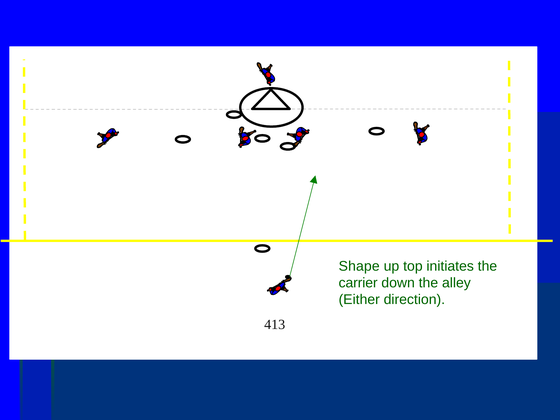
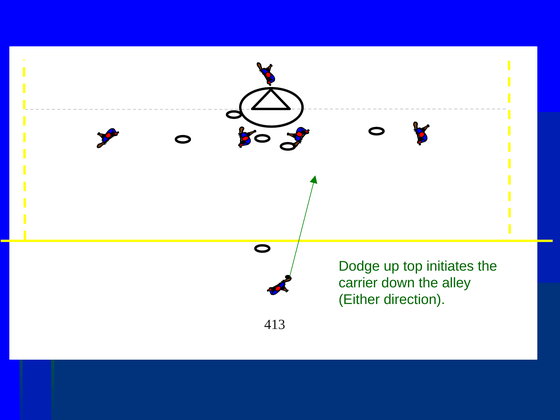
Shape: Shape -> Dodge (359, 266)
